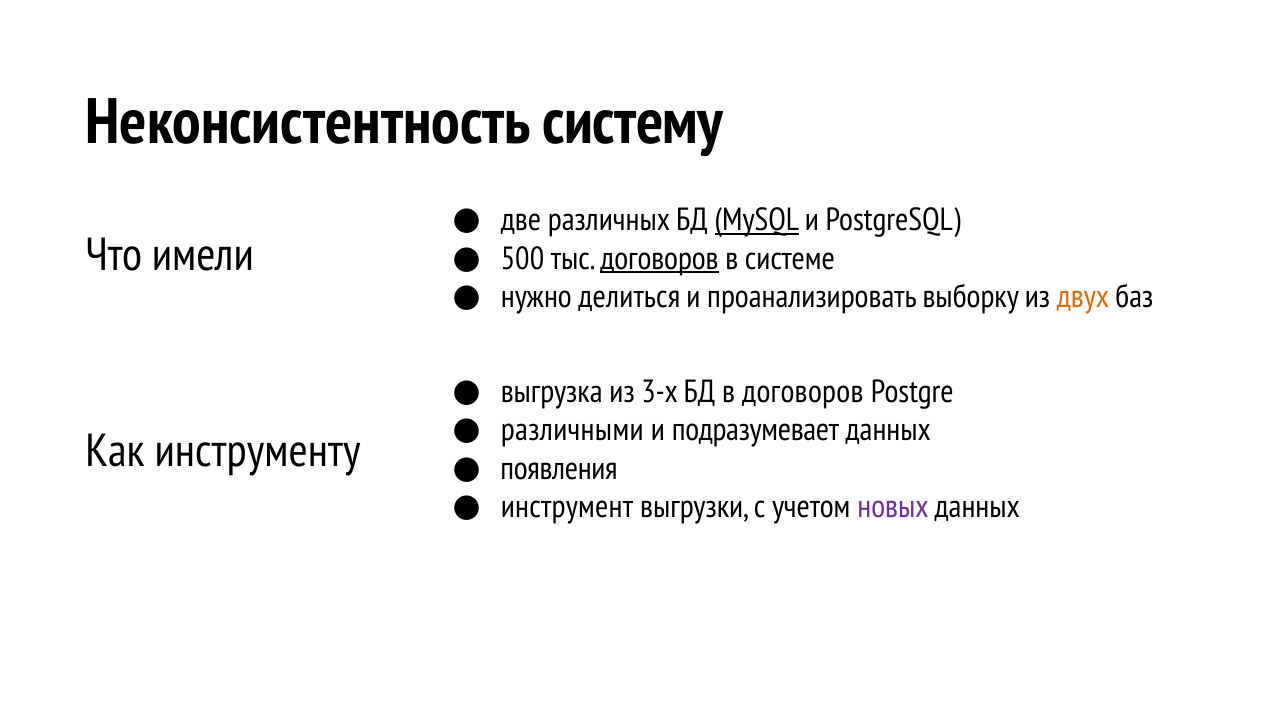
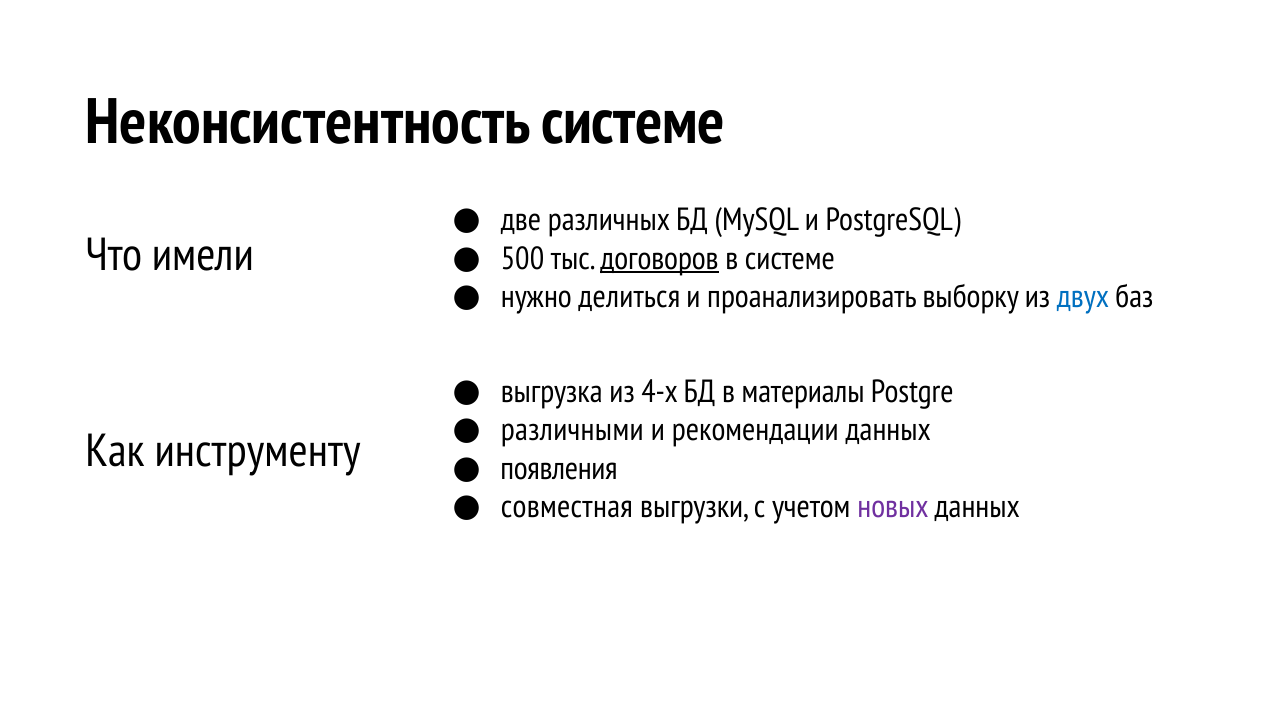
Неконсистентность систему: систему -> системе (633, 122)
MySQL underline: present -> none (757, 220)
двух colour: orange -> blue (1083, 297)
3-х: 3-х -> 4-х (660, 392)
в договоров: договоров -> материалы (803, 392)
подразумевает: подразумевает -> рекомендации (755, 430)
инструмент: инструмент -> совместная (567, 507)
